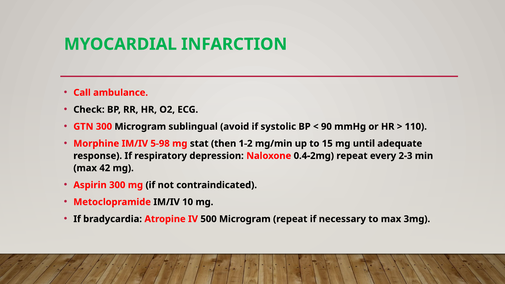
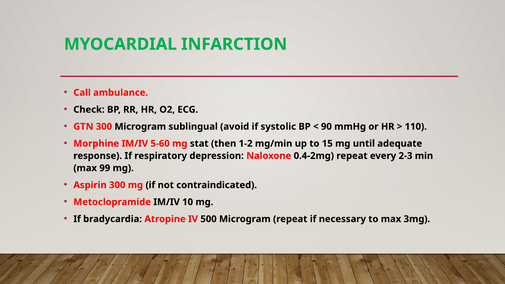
5-98: 5-98 -> 5-60 (160, 144)
42: 42 -> 99 (105, 168)
